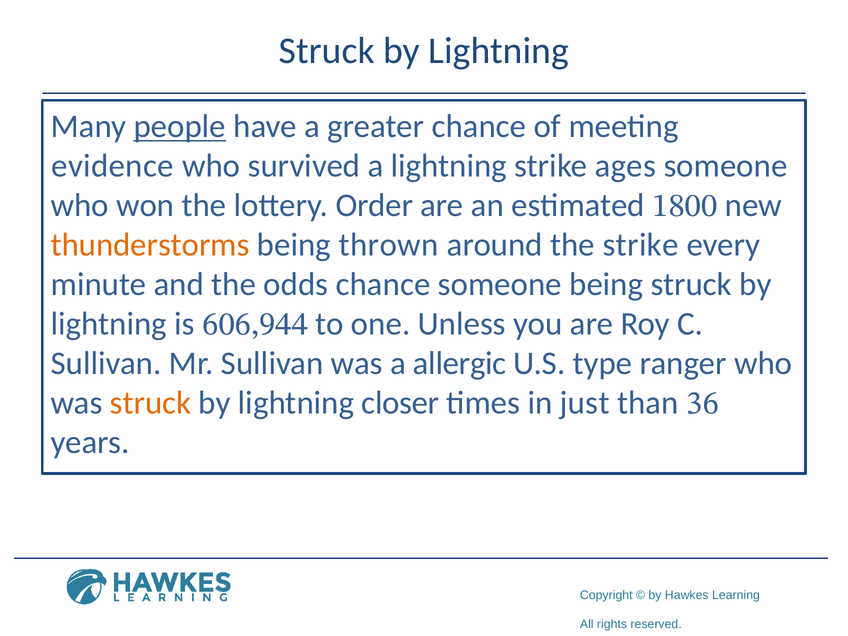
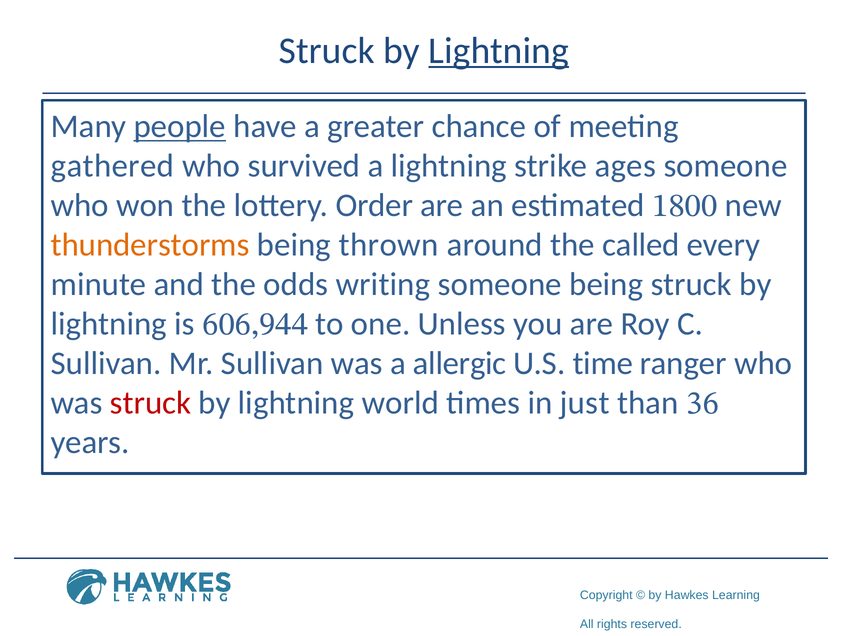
Lightning underline: none -> present (499, 51)
evidence: evidence -> gathered (113, 166)
the strike: strike -> called (641, 245)
odds chance: chance -> writing (383, 285)
type: type -> time (603, 364)
struck colour: orange -> red (151, 403)
closer: closer -> world (400, 403)
